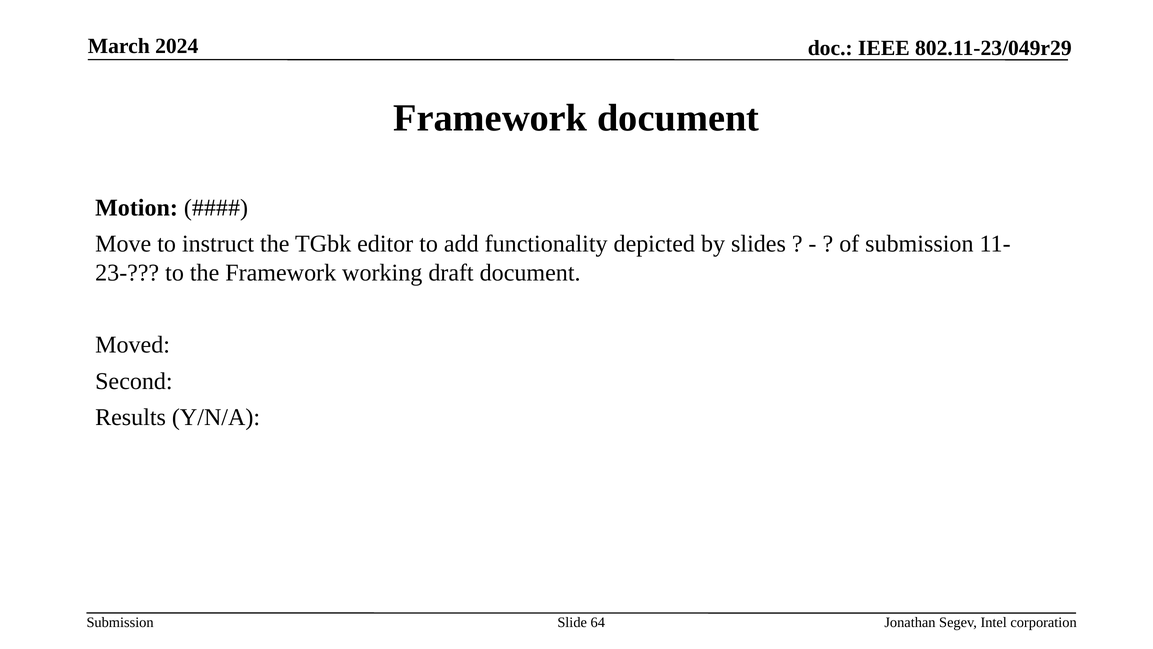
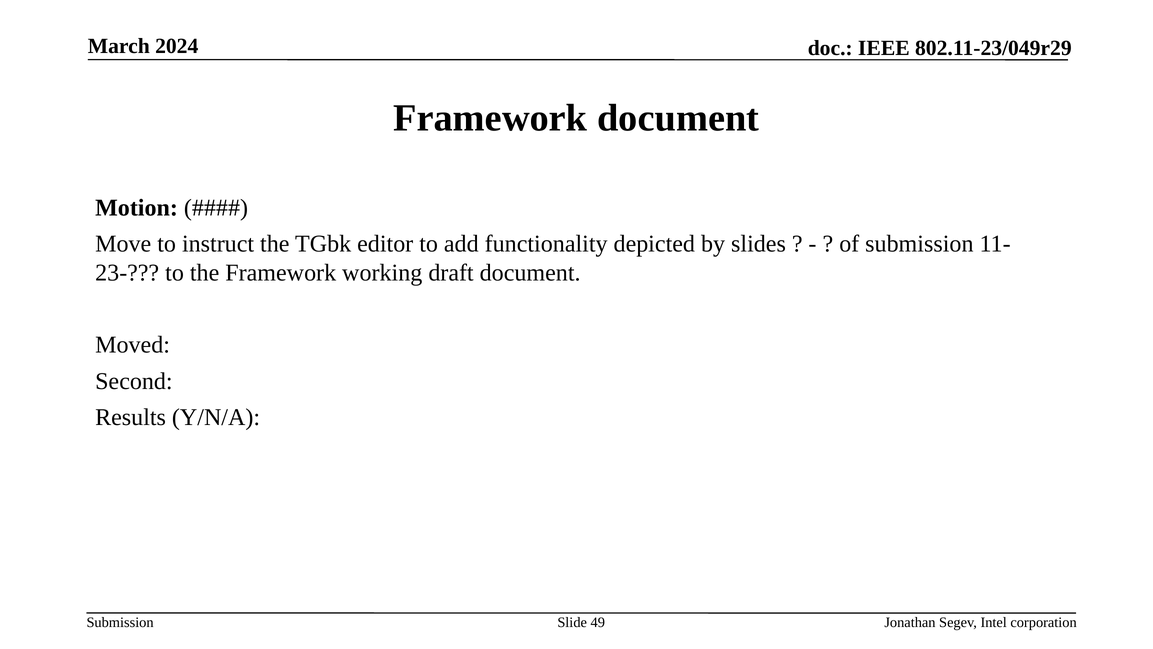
64: 64 -> 49 (598, 622)
